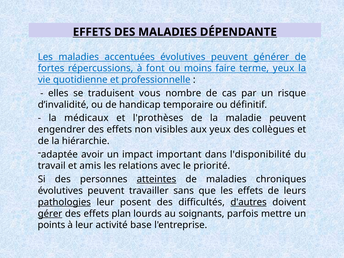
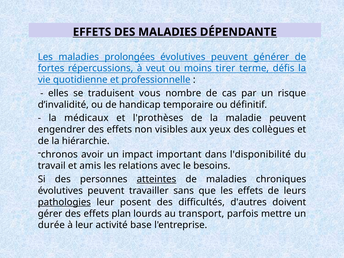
accentuées: accentuées -> prolongées (130, 57)
font: font -> veut (155, 68)
faire: faire -> tirer (225, 68)
terme yeux: yeux -> défis (284, 68)
adaptée: adaptée -> chronos (59, 154)
priorité: priorité -> besoins (212, 166)
d'autres underline: present -> none (249, 202)
gérer underline: present -> none (50, 214)
soignants: soignants -> transport (201, 214)
points: points -> durée (51, 225)
